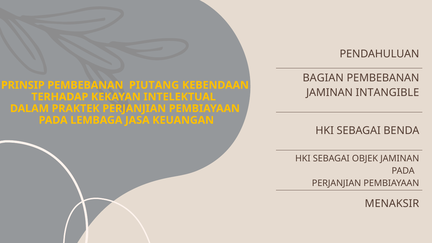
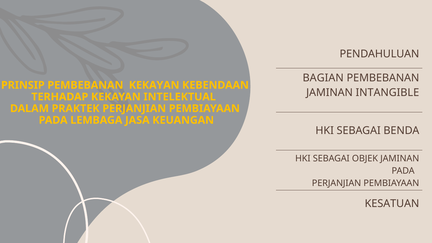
PEMBEBANAN PIUTANG: PIUTANG -> KEKAYAN (154, 85)
MENAKSIR: MENAKSIR -> KESATUAN (392, 204)
